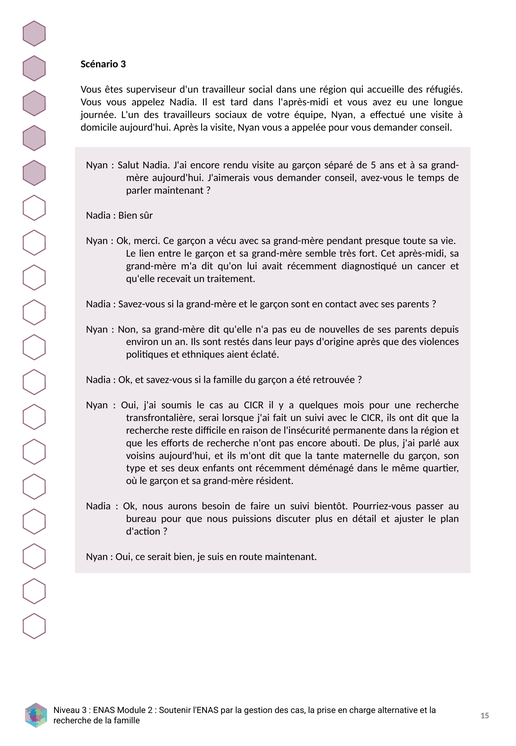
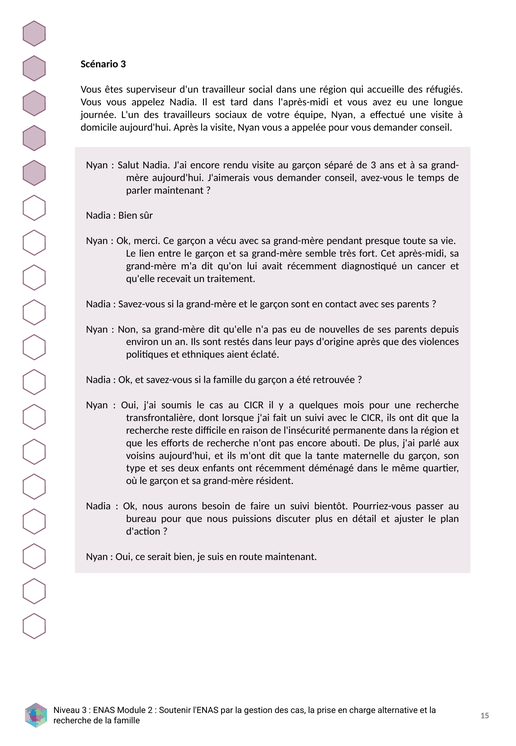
de 5: 5 -> 3 (373, 165)
serai: serai -> dont (209, 417)
